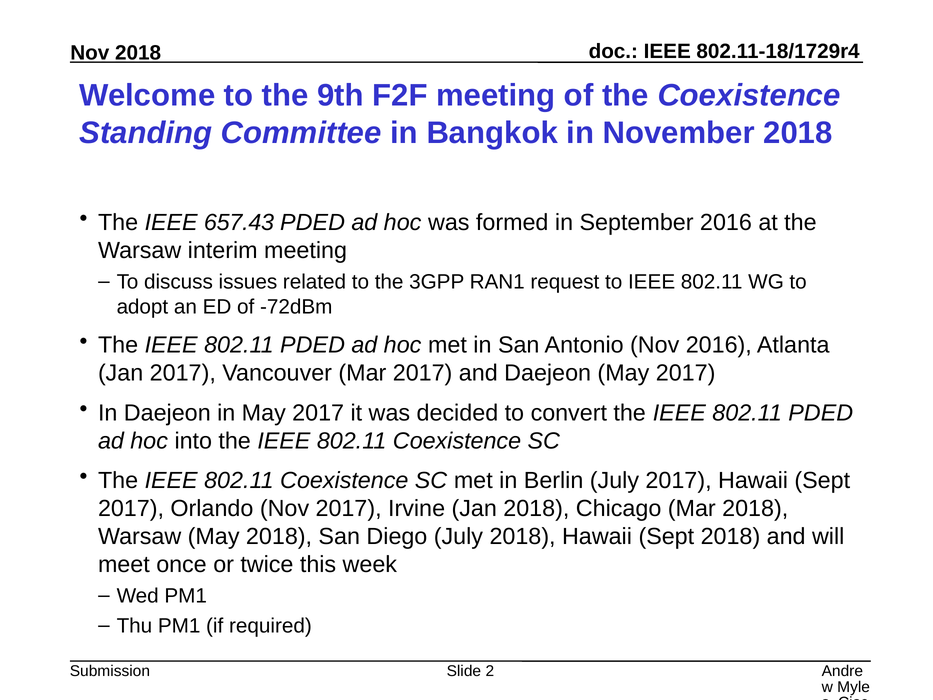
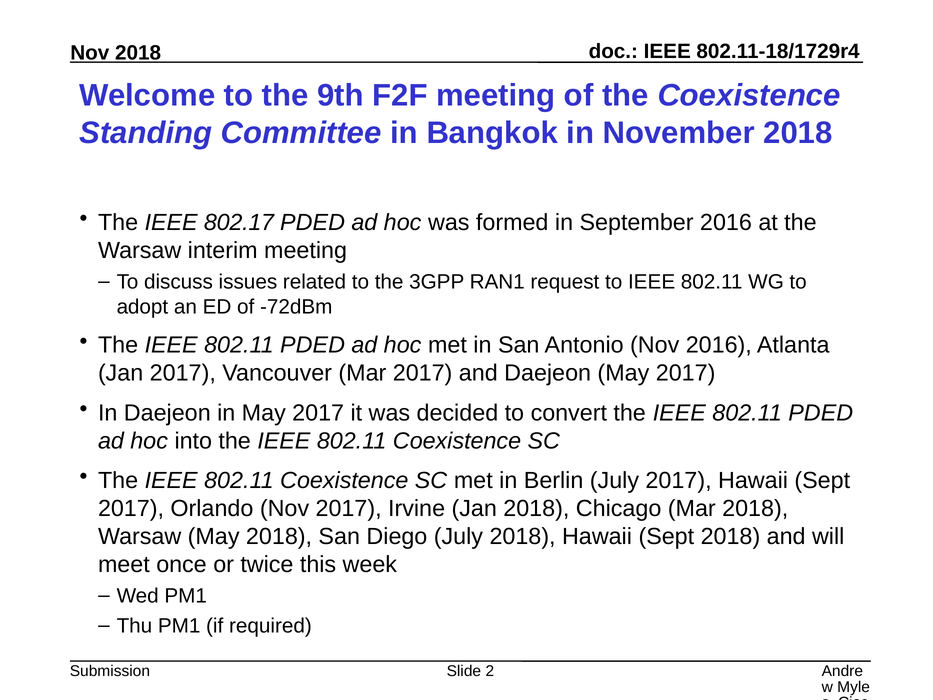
657.43: 657.43 -> 802.17 (239, 222)
